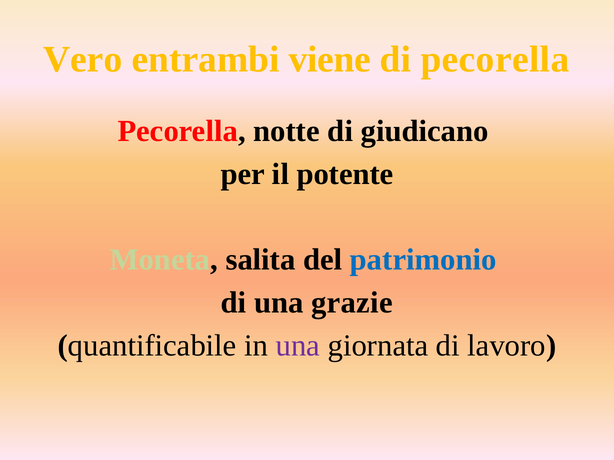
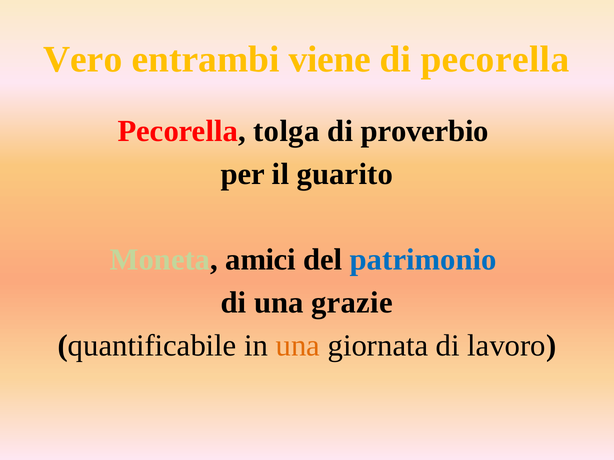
notte: notte -> tolga (286, 131)
giudicano: giudicano -> proverbio (425, 131)
potente: potente -> guarito (345, 174)
salita: salita -> amici (261, 260)
una colour: purple -> orange (298, 346)
